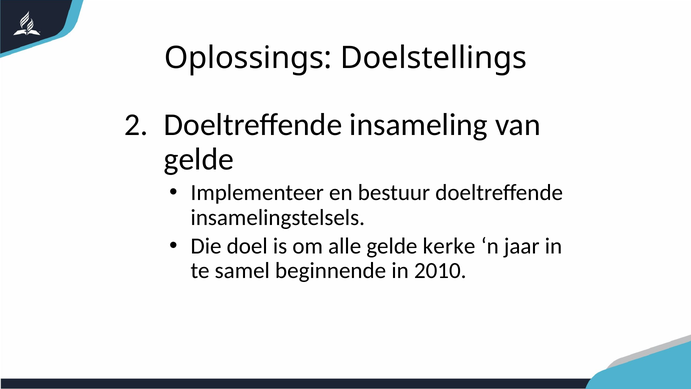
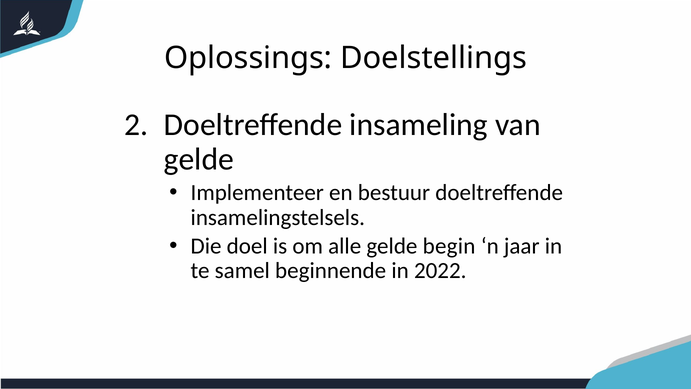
kerke: kerke -> begin (449, 246)
2010: 2010 -> 2022 (440, 271)
